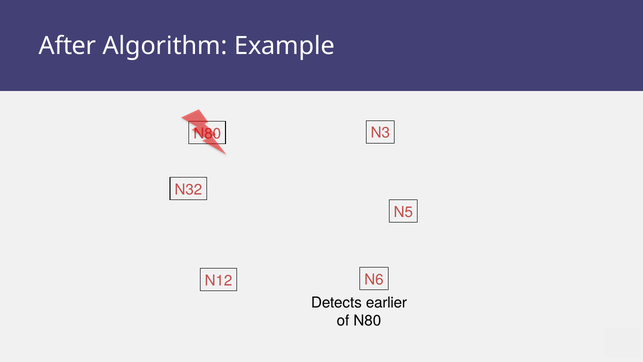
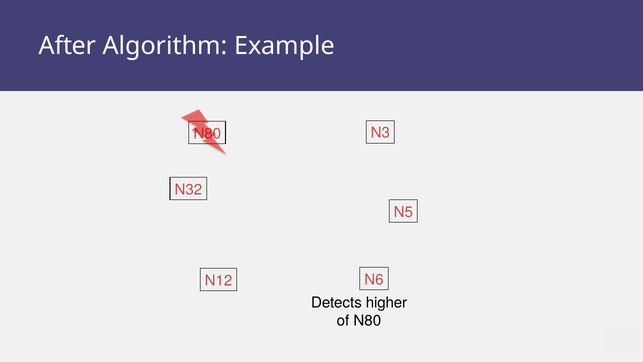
earlier: earlier -> higher (386, 303)
